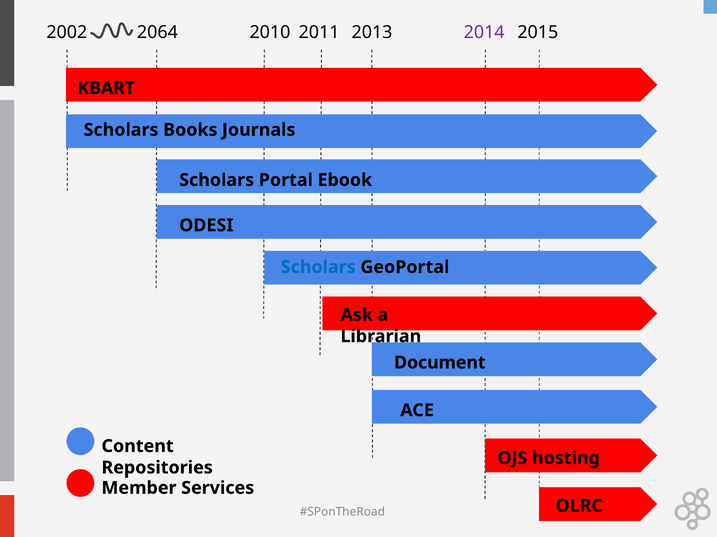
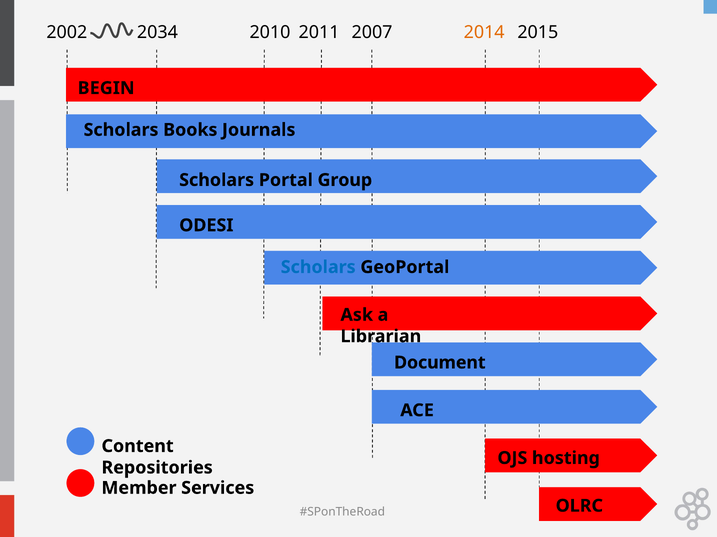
2064: 2064 -> 2034 (157, 33)
2013: 2013 -> 2007 (372, 33)
2014 colour: purple -> orange (484, 33)
KBART: KBART -> BEGIN (106, 88)
Ebook: Ebook -> Group (345, 180)
